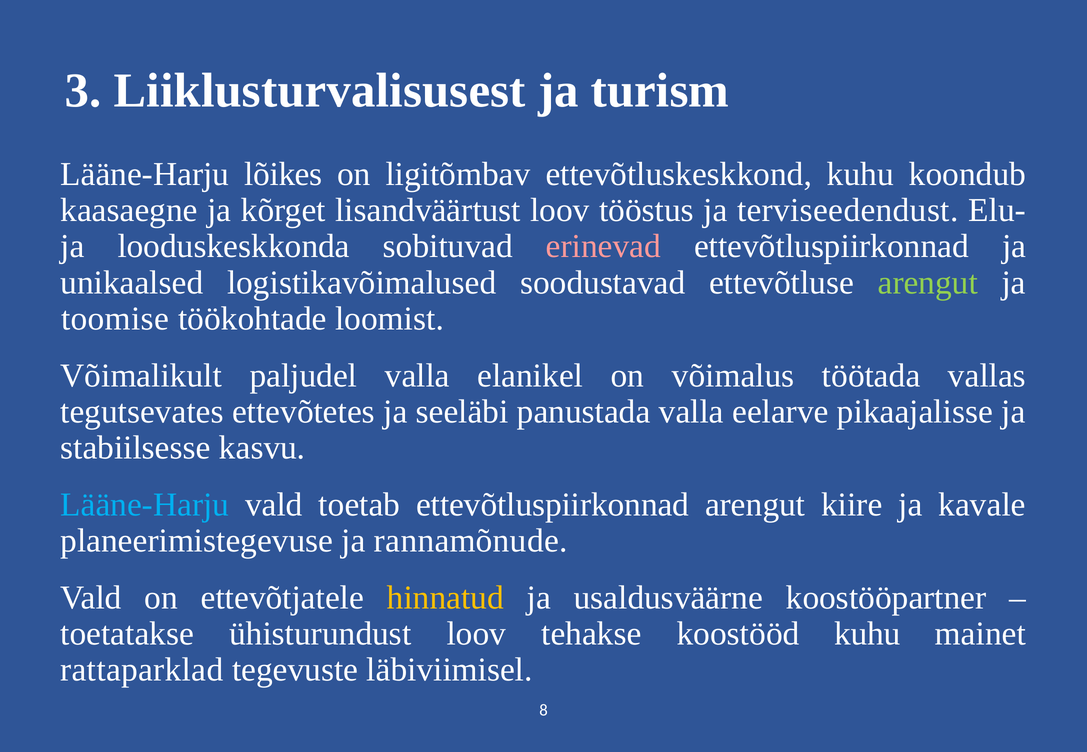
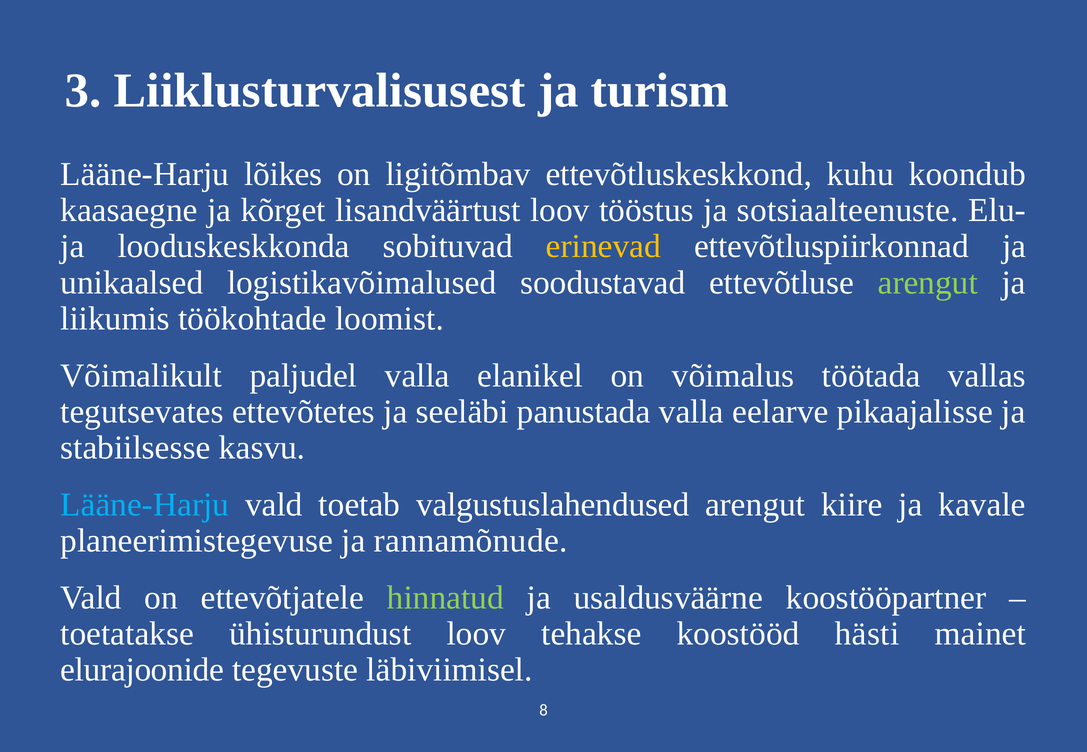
terviseedendust: terviseedendust -> sotsiaalteenuste (848, 210)
erinevad colour: pink -> yellow (603, 247)
toomise: toomise -> liikumis (115, 319)
toetab ettevõtluspiirkonnad: ettevõtluspiirkonnad -> valgustuslahendused (553, 505)
hinnatud colour: yellow -> light green (445, 598)
koostööd kuhu: kuhu -> hästi (867, 634)
rattaparklad: rattaparklad -> elurajoonide (142, 670)
